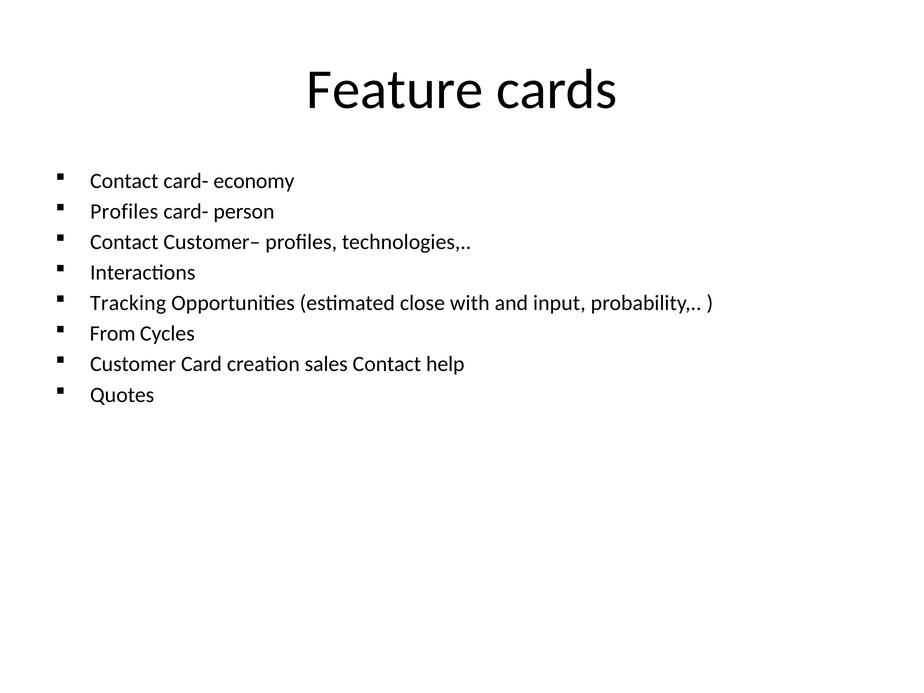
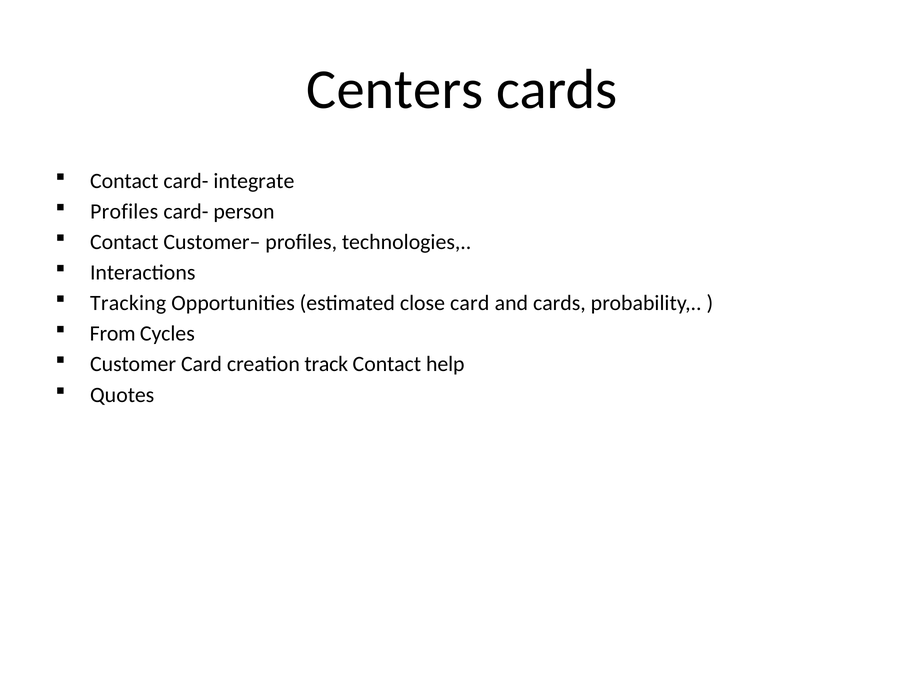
Feature: Feature -> Centers (395, 89)
economy: economy -> integrate (254, 181)
close with: with -> card (470, 303)
and input: input -> cards (559, 303)
sales: sales -> track (326, 364)
